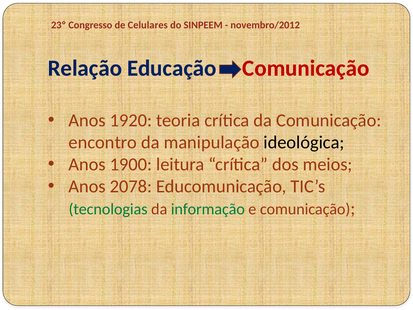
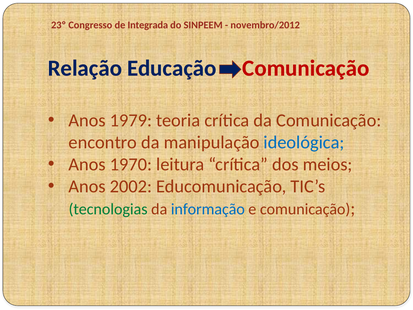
Celulares: Celulares -> Integrada (148, 25)
1920: 1920 -> 1979 (131, 120)
ideológica colour: black -> blue (304, 142)
1900: 1900 -> 1970 (131, 164)
2078: 2078 -> 2002 (131, 186)
informação colour: green -> blue (208, 209)
